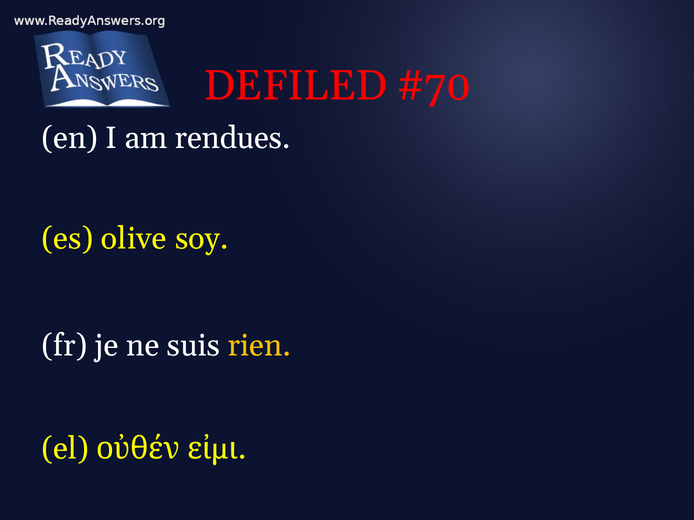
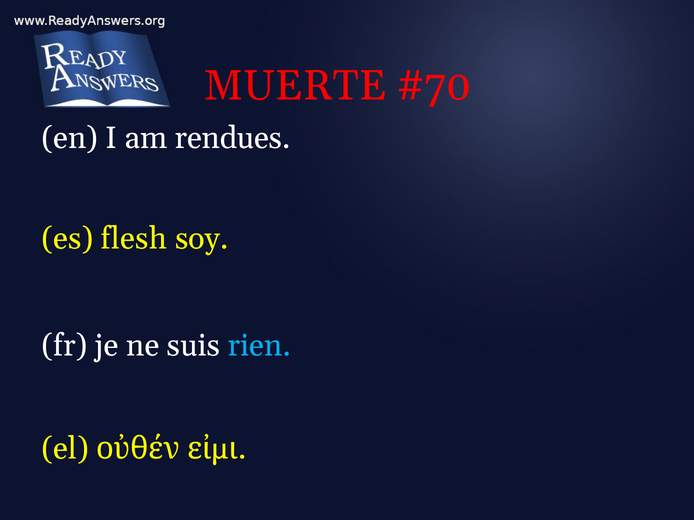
DEFILED: DEFILED -> MUERTE (295, 86)
olive: olive -> flesh (134, 239)
rien colour: yellow -> light blue (259, 346)
